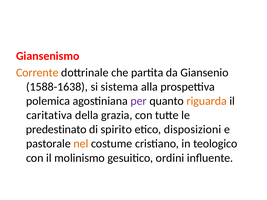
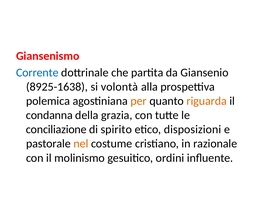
Corrente colour: orange -> blue (37, 73)
1588-1638: 1588-1638 -> 8925-1638 (57, 87)
sistema: sistema -> volontà (119, 87)
per colour: purple -> orange (139, 101)
caritativa: caritativa -> condanna (49, 115)
predestinato: predestinato -> conciliazione (56, 130)
teologico: teologico -> razionale (215, 144)
